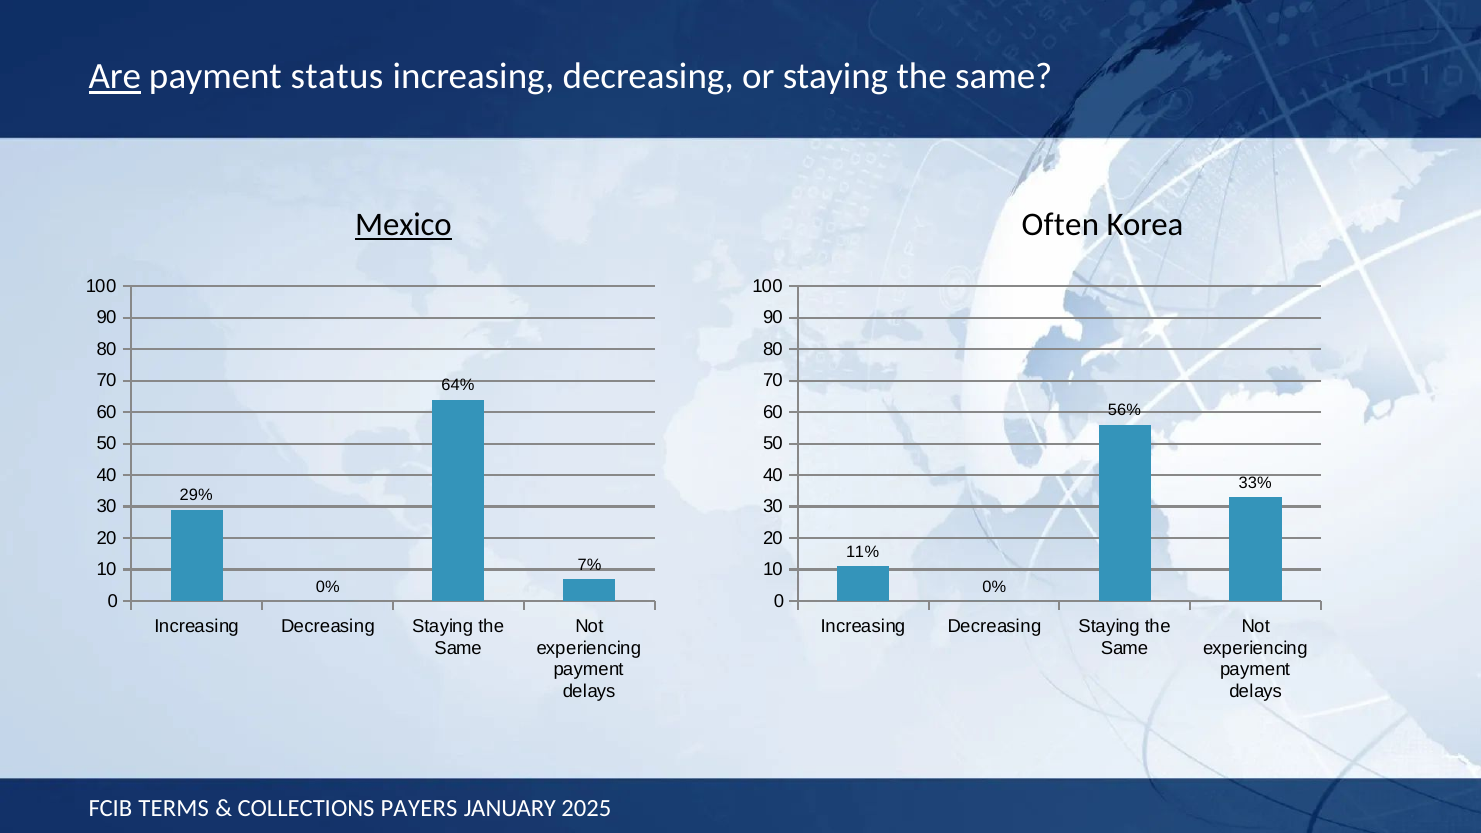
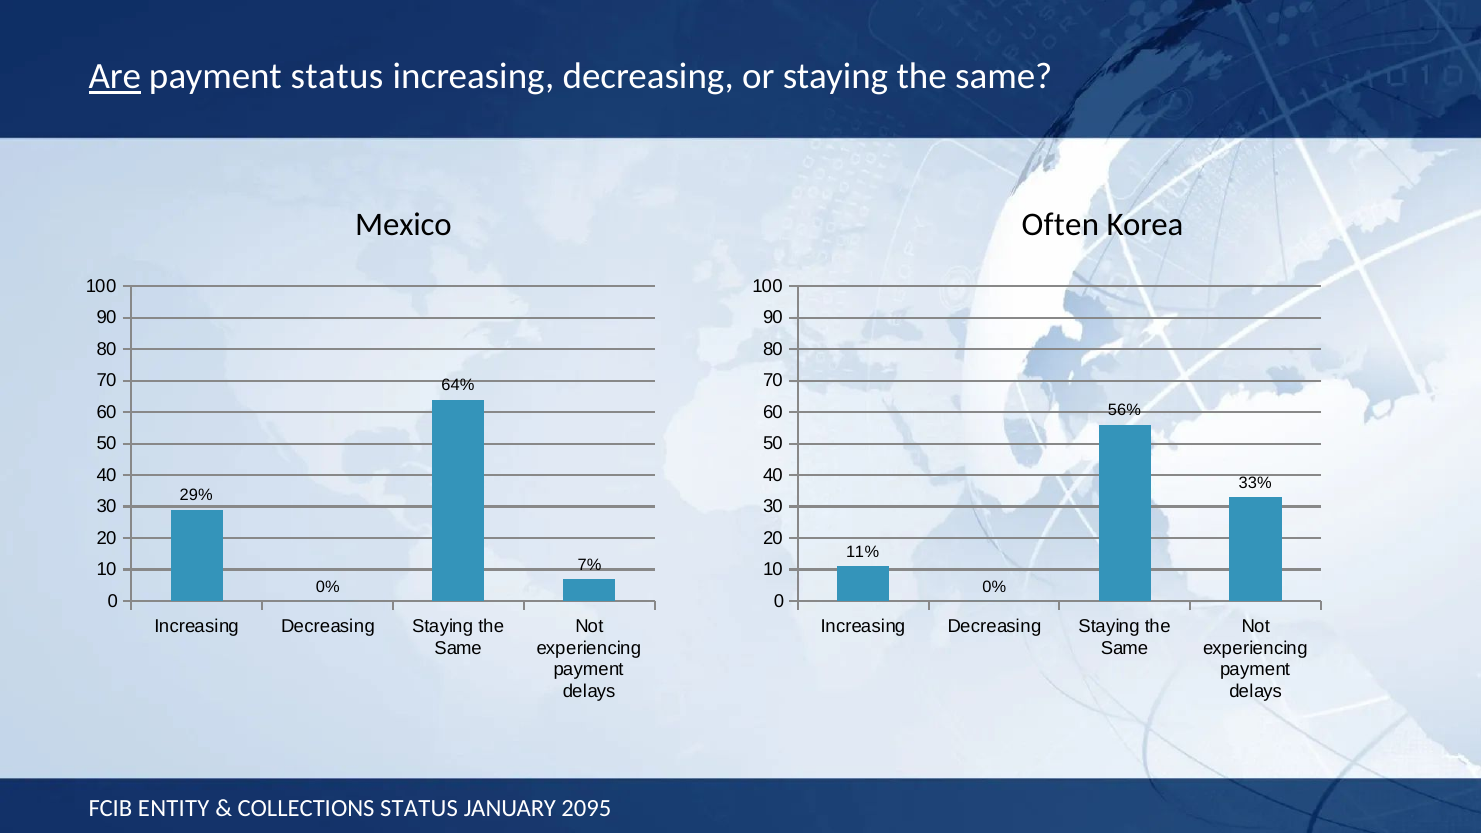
Mexico underline: present -> none (403, 224)
TERMS: TERMS -> ENTITY (174, 809)
COLLECTIONS PAYERS: PAYERS -> STATUS (419, 809)
2025: 2025 -> 2095 (586, 809)
